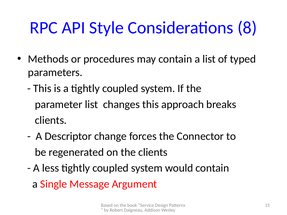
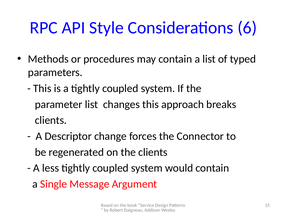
8: 8 -> 6 (247, 28)
